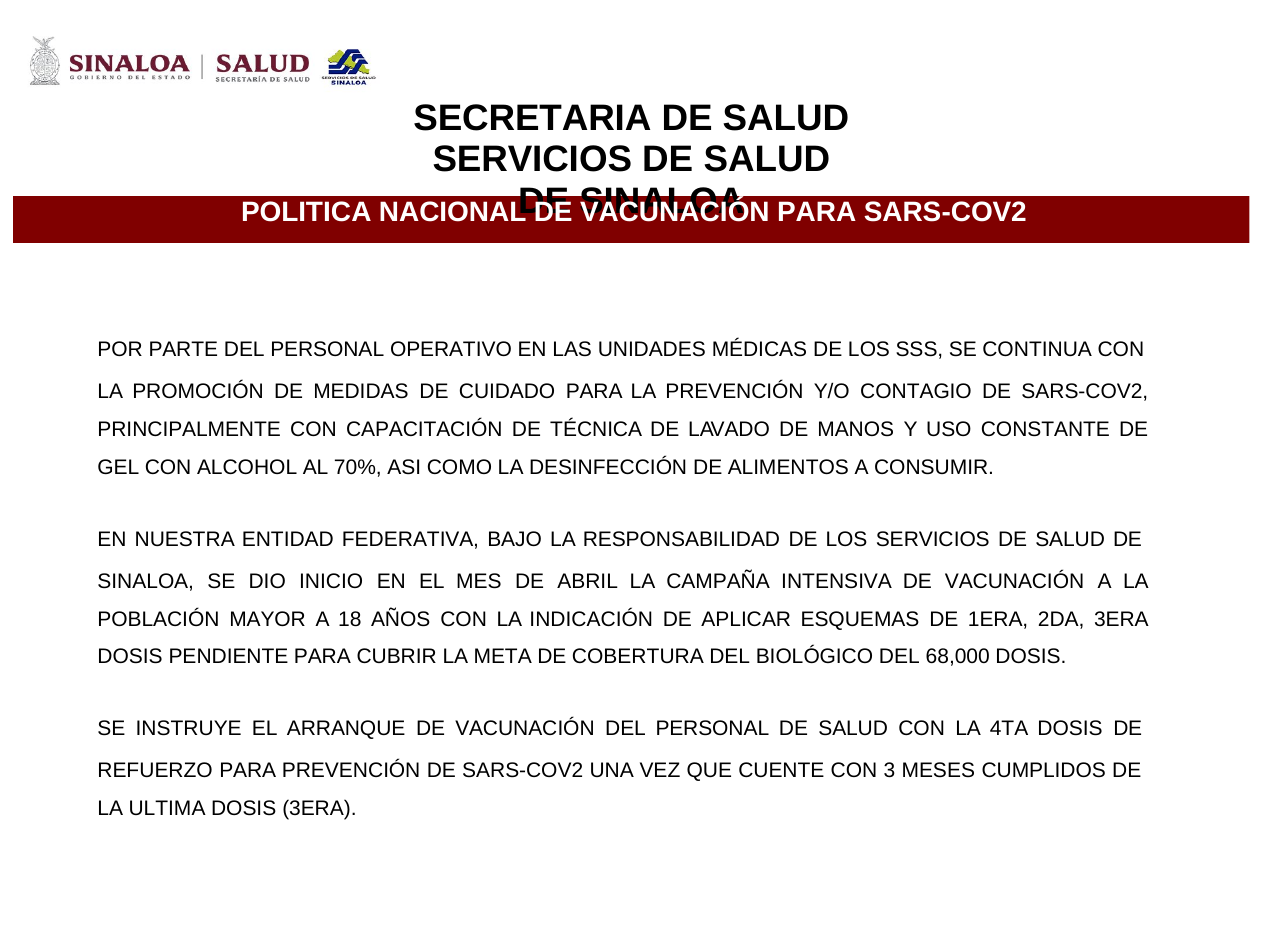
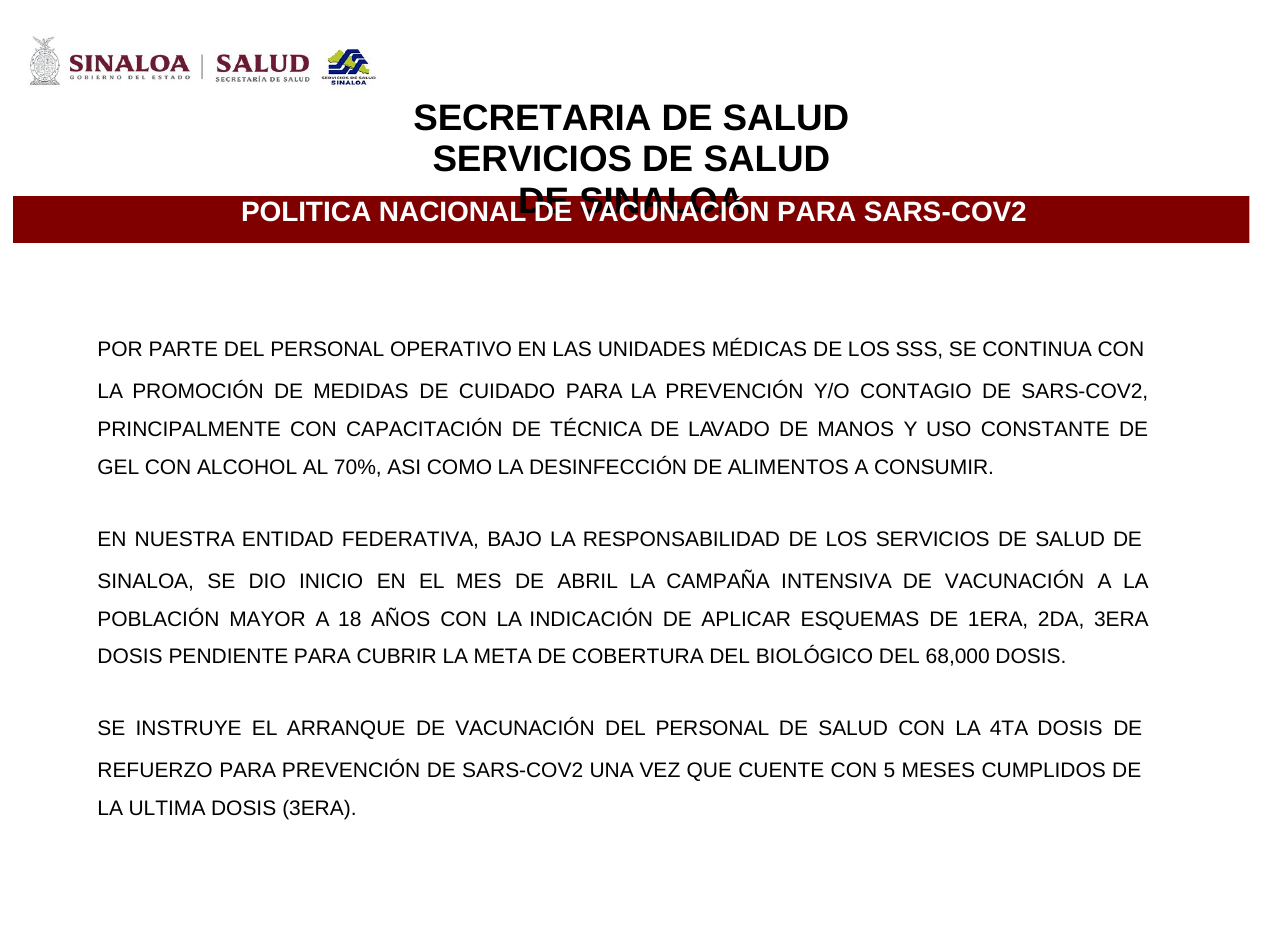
3: 3 -> 5 (889, 771)
